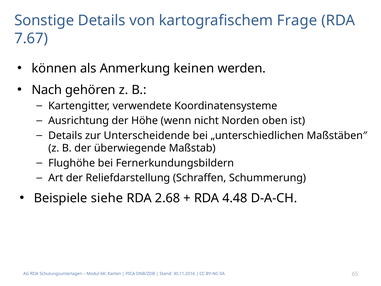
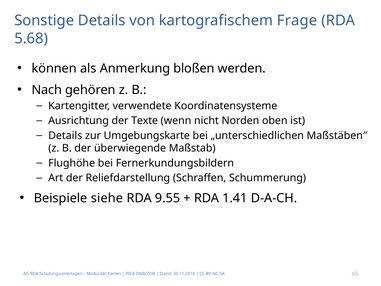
7.67: 7.67 -> 5.68 (31, 38)
keinen: keinen -> bloßen (194, 68)
Höhe: Höhe -> Texte (145, 121)
Unterscheidende: Unterscheidende -> Umgebungskarte (147, 135)
2.68: 2.68 -> 9.55 (168, 198)
4.48: 4.48 -> 1.41 (235, 198)
